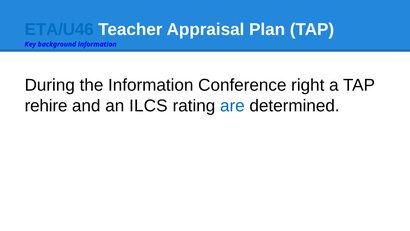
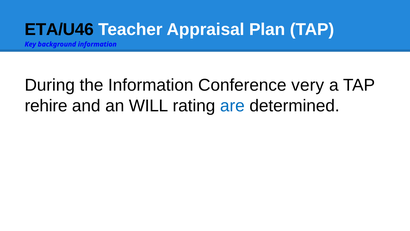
ETA/U46 colour: blue -> black (59, 30)
right: right -> very (308, 85)
ILCS: ILCS -> WILL (149, 106)
